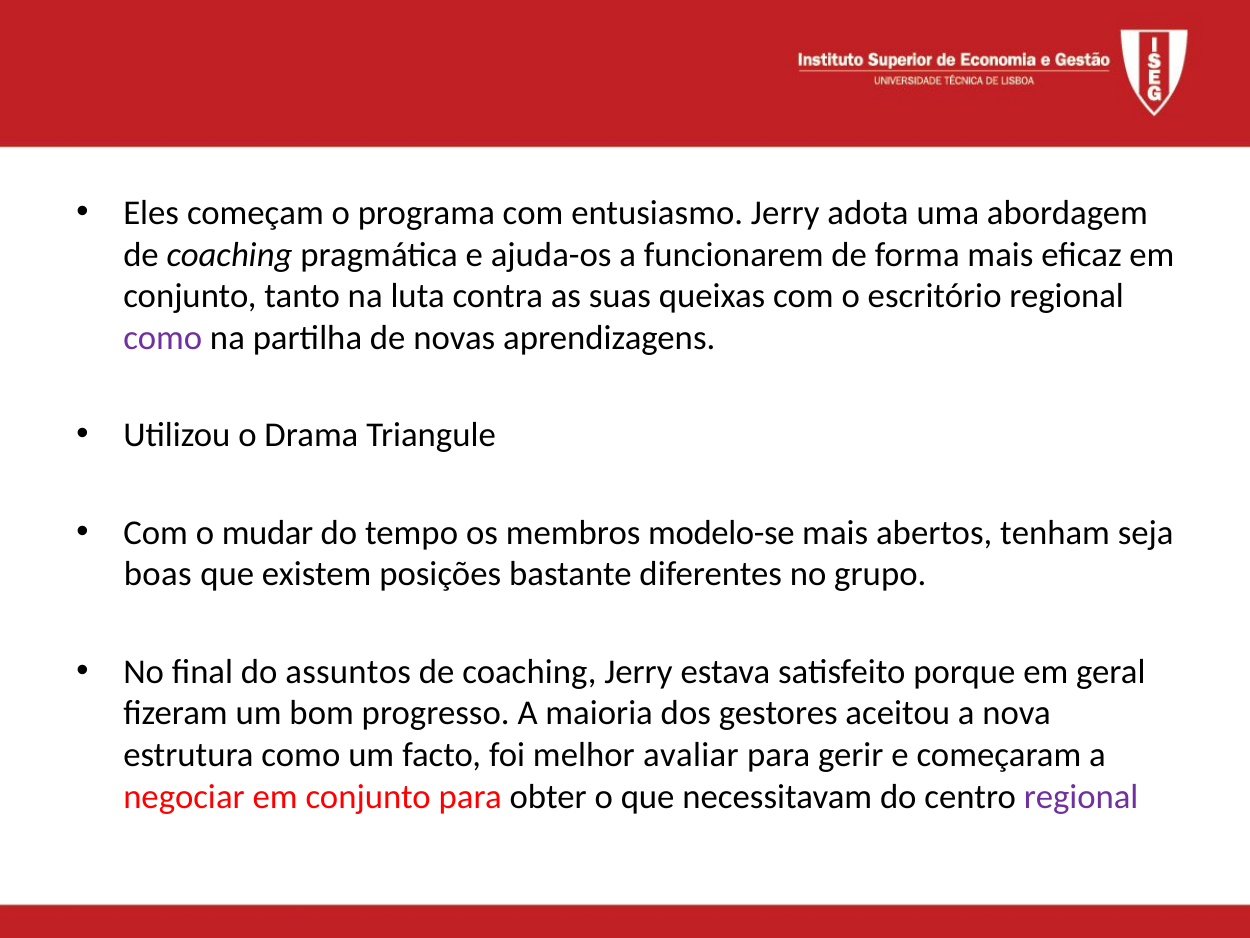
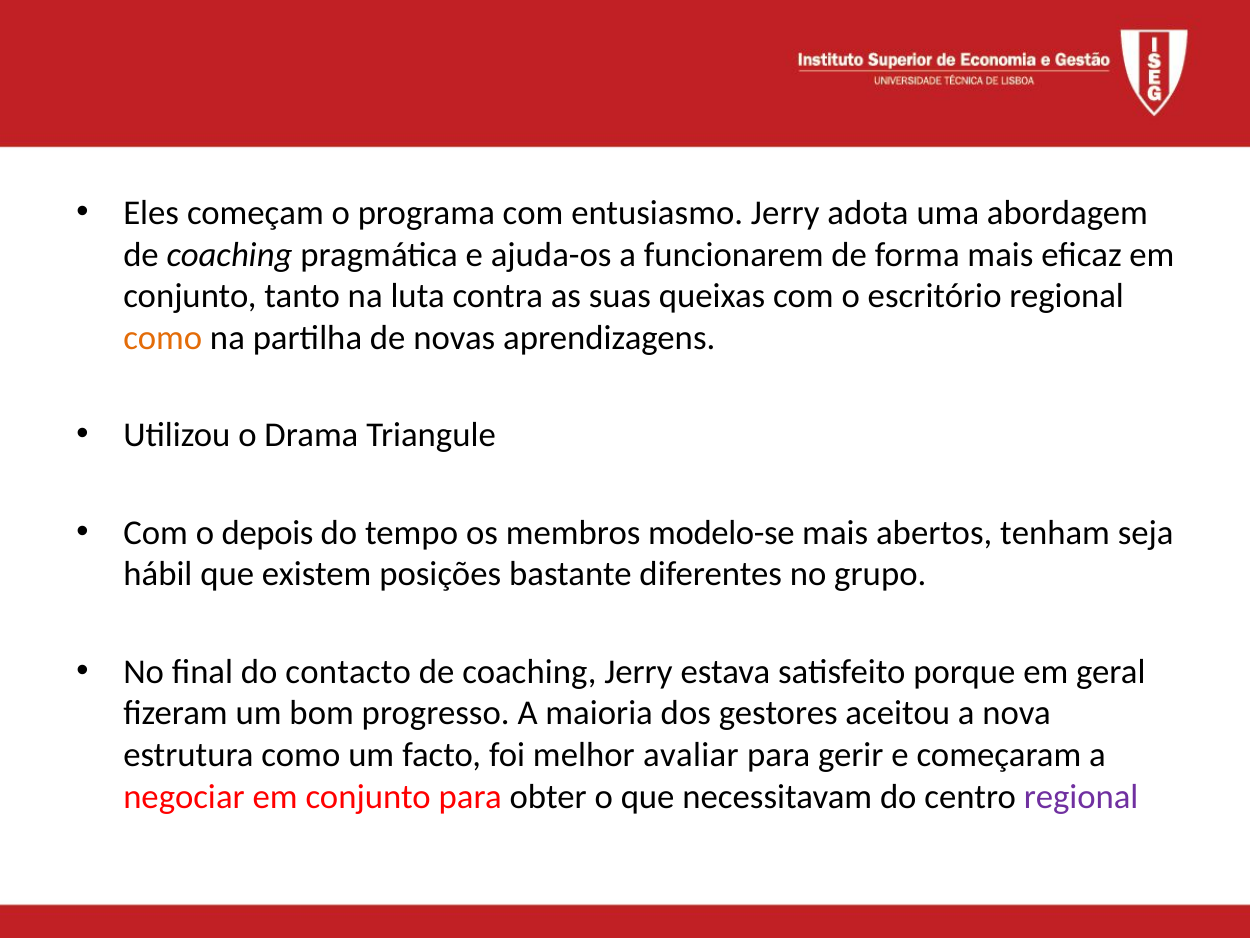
como colour: purple -> orange (163, 338)
mudar: mudar -> depois (268, 532)
boas: boas -> hábil (158, 574)
assuntos: assuntos -> contacto (348, 671)
